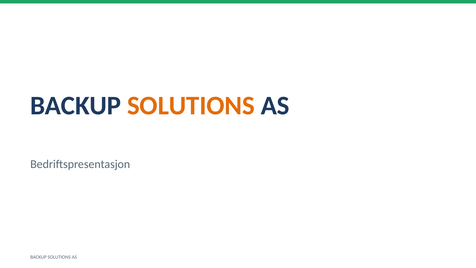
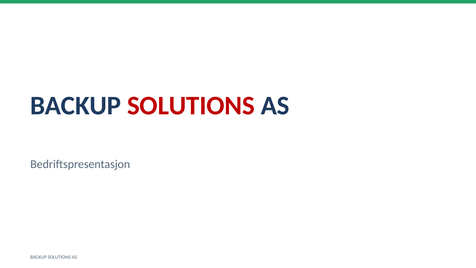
SOLUTIONS colour: orange -> red (191, 106)
